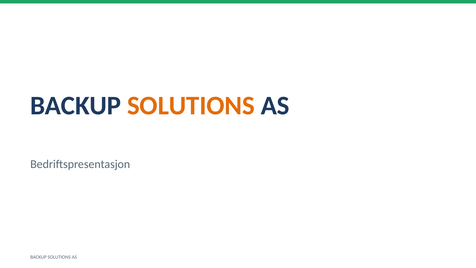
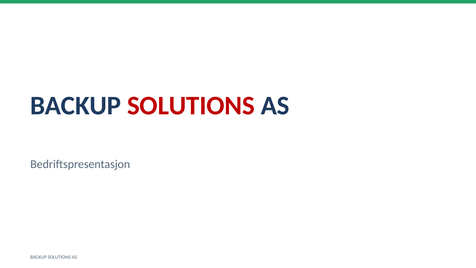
SOLUTIONS colour: orange -> red (191, 106)
